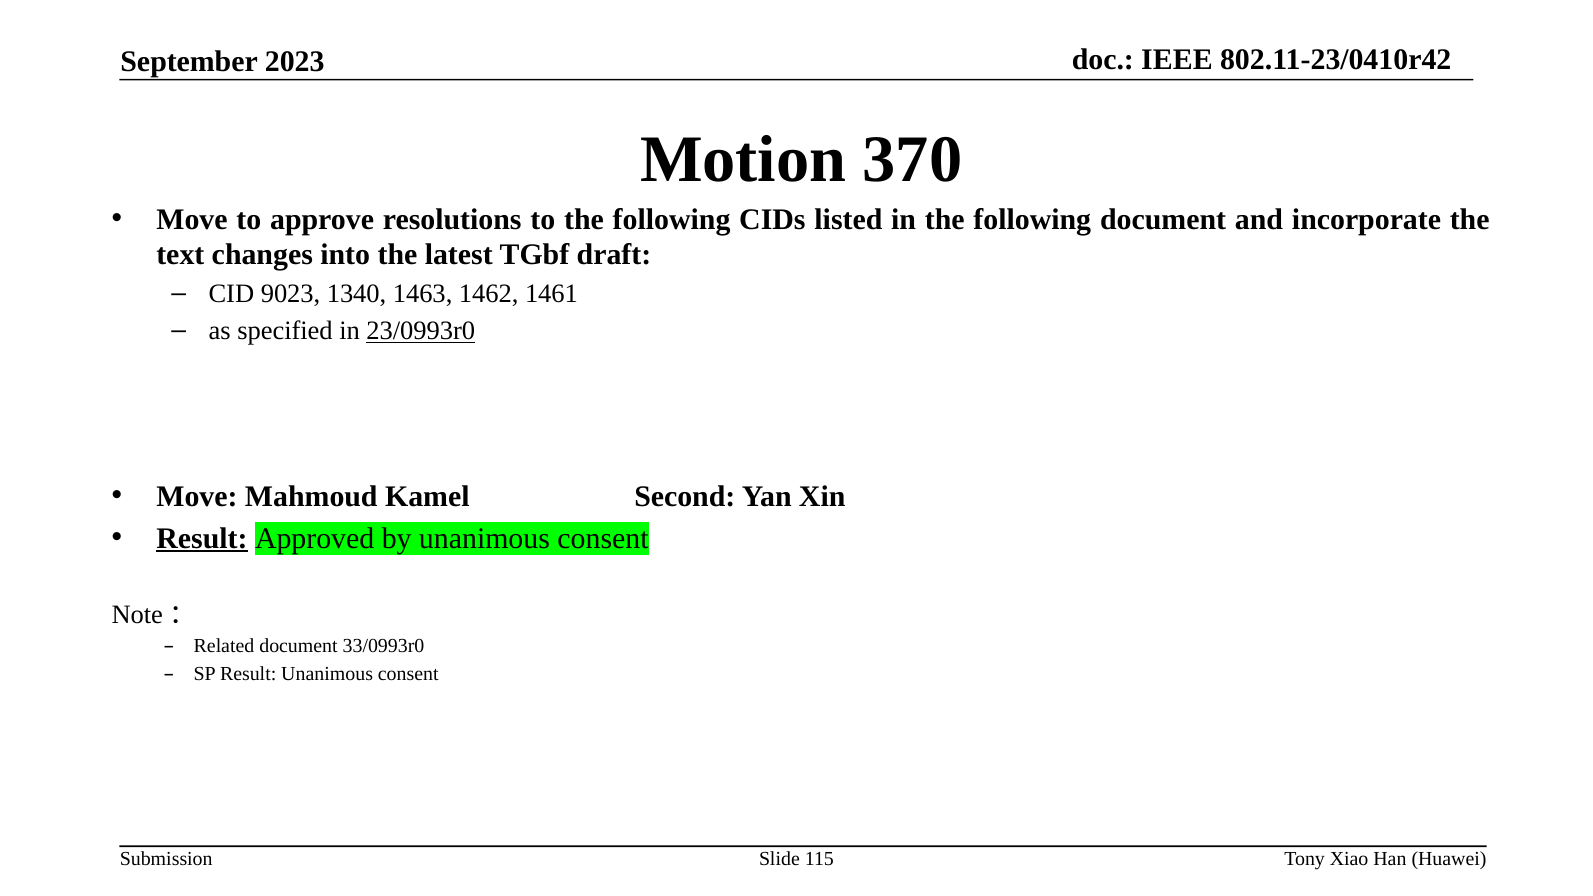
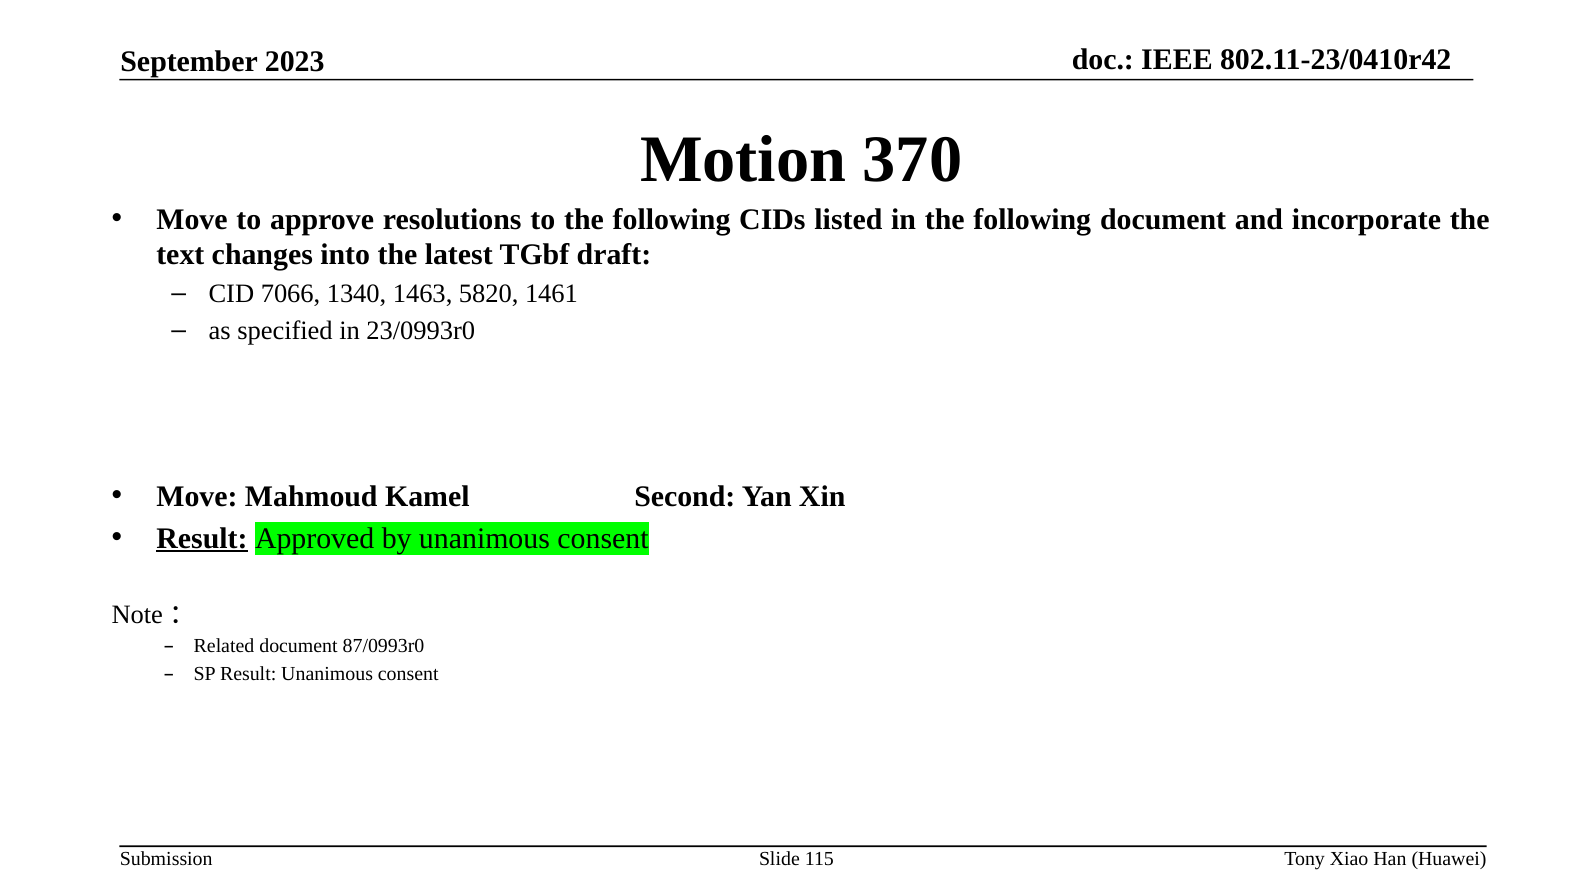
9023: 9023 -> 7066 (291, 294)
1462: 1462 -> 5820 (489, 294)
23/0993r0 underline: present -> none (421, 331)
33/0993r0: 33/0993r0 -> 87/0993r0 (383, 646)
